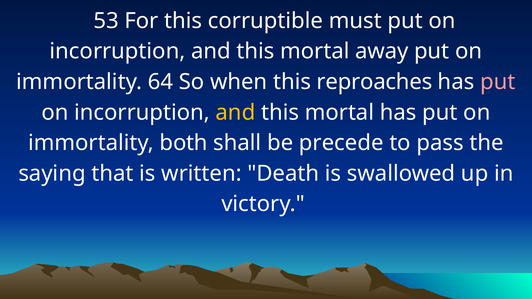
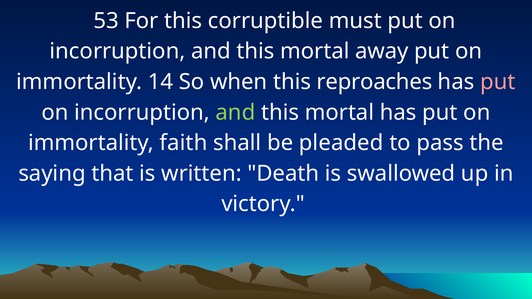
64: 64 -> 14 (160, 82)
and colour: yellow -> light green (235, 112)
both: both -> faith (183, 143)
precede: precede -> pleaded (341, 143)
